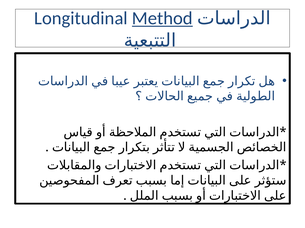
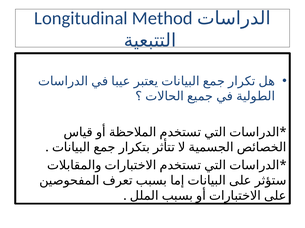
Method underline: present -> none (162, 18)
